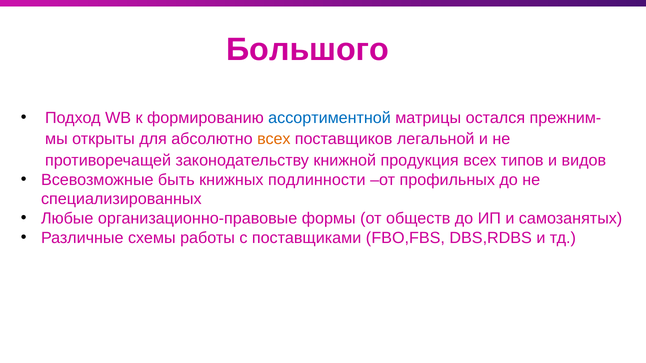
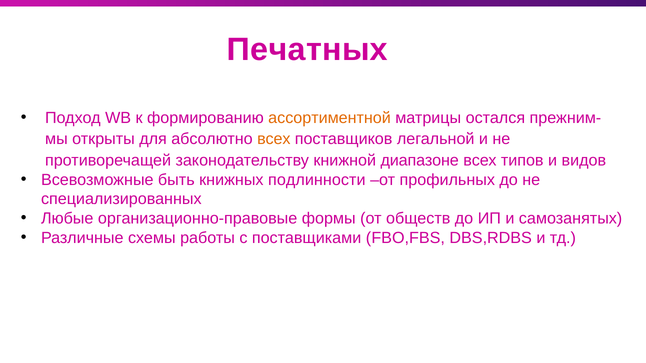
Большого: Большого -> Печатных (307, 50)
ассортиментной colour: blue -> orange (330, 118)
продукция: продукция -> диапазоне (420, 160)
